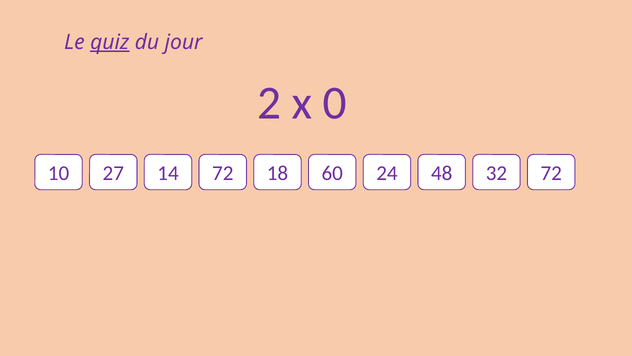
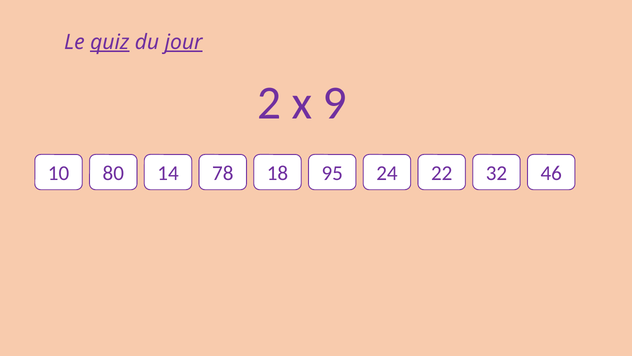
jour underline: none -> present (184, 42)
0: 0 -> 9 (335, 103)
27: 27 -> 80 (113, 173)
14 72: 72 -> 78 (223, 173)
60: 60 -> 95 (332, 173)
48: 48 -> 22 (442, 173)
32 72: 72 -> 46 (551, 173)
